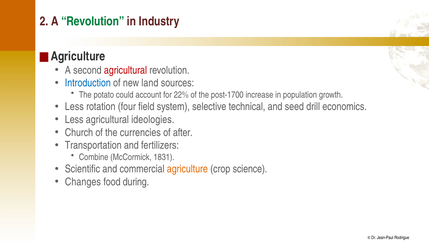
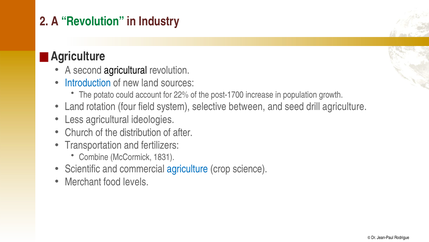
agricultural colour: red -> black (125, 70)
Less: Less -> Land (74, 106)
technical: technical -> between (247, 106)
drill economics: economics -> agriculture (345, 106)
currencies: currencies -> distribution (140, 132)
agriculture colour: orange -> blue (187, 169)
Changes: Changes -> Merchant (83, 182)
during: during -> levels (136, 182)
